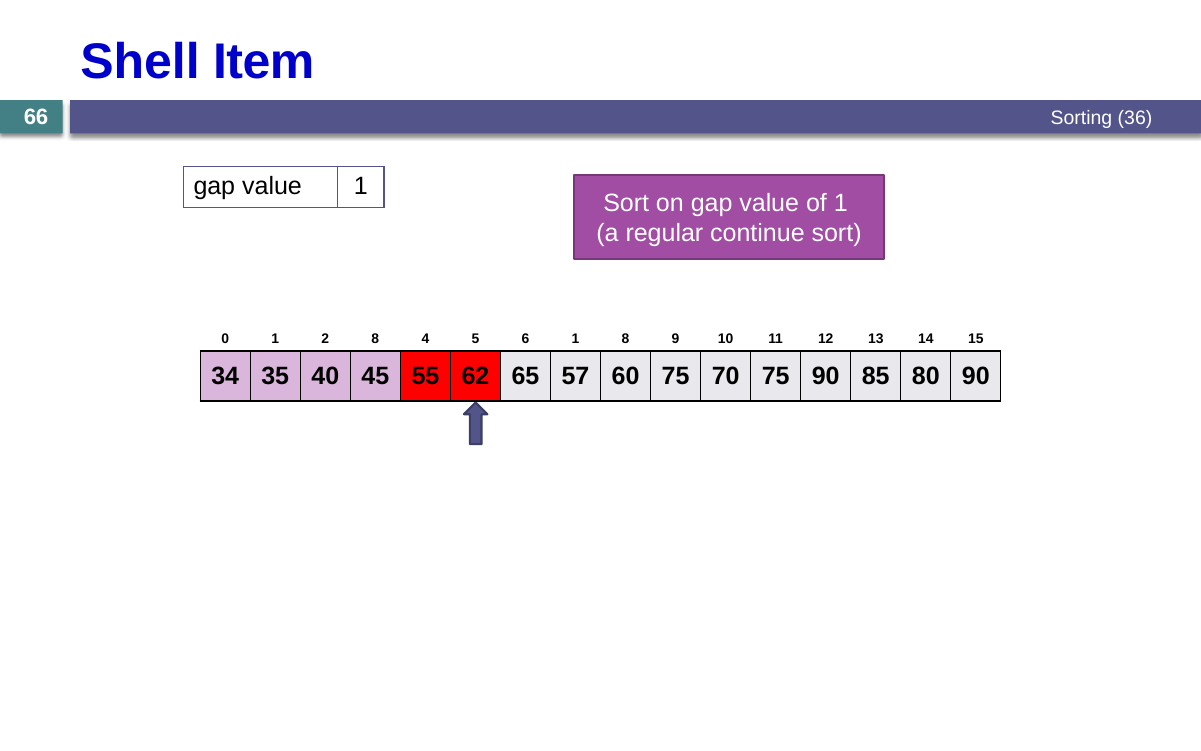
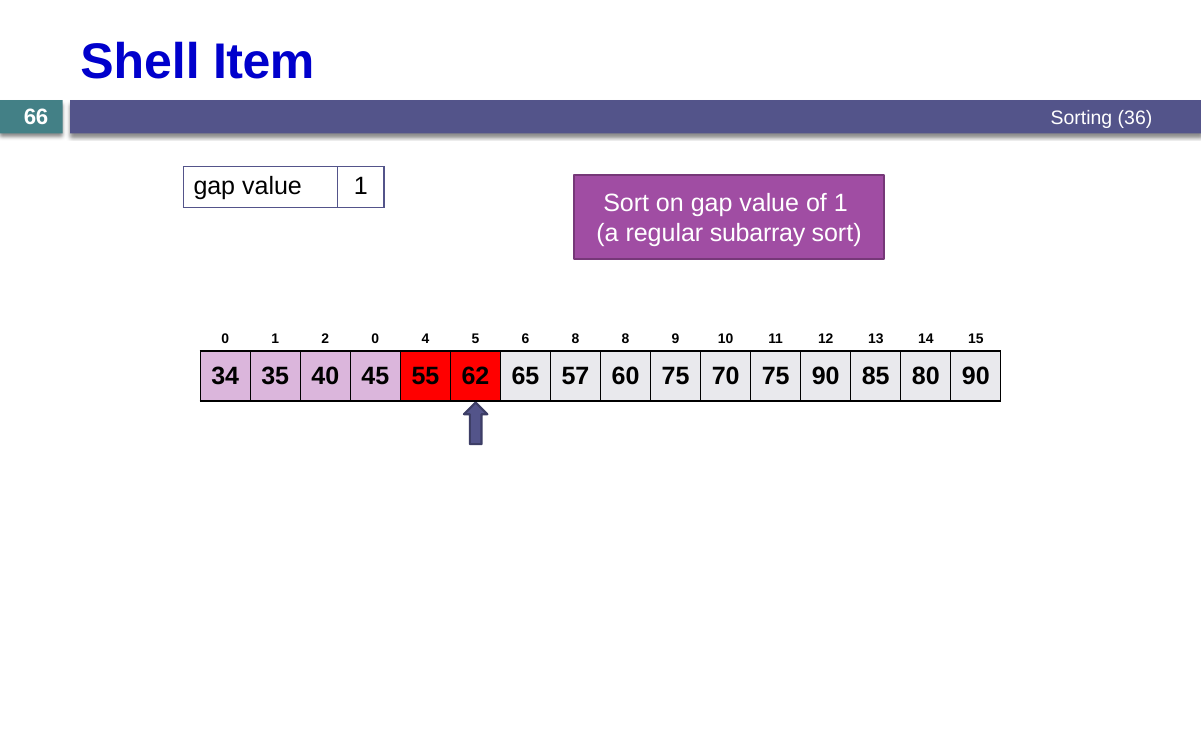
continue: continue -> subarray (758, 234)
2 8: 8 -> 0 (375, 338)
6 1: 1 -> 8 (576, 338)
